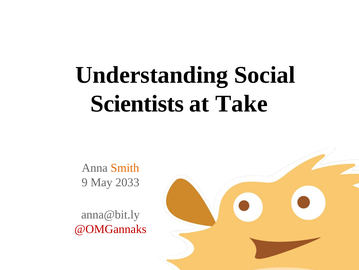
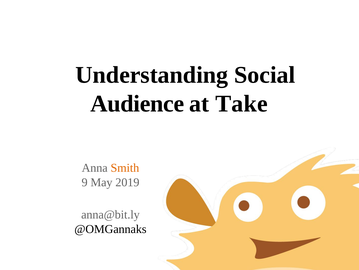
Scientists: Scientists -> Audience (137, 103)
2033: 2033 -> 2019 (127, 182)
@OMGannaks colour: red -> black (110, 228)
